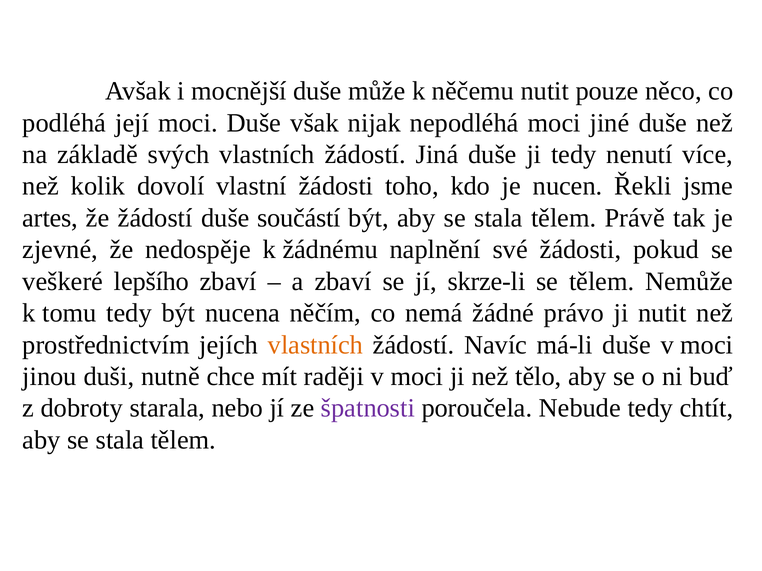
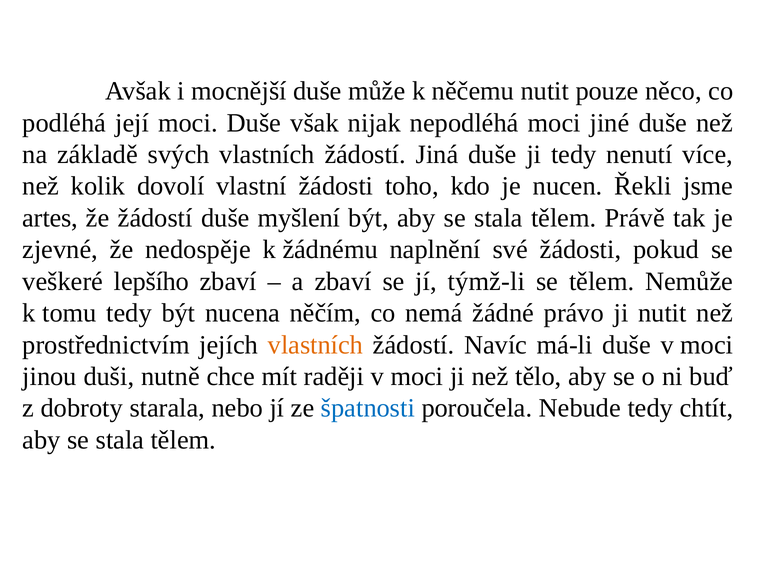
součástí: součástí -> myšlení (299, 218)
skrze-li: skrze-li -> týmž-li (486, 282)
špatnosti colour: purple -> blue (368, 409)
